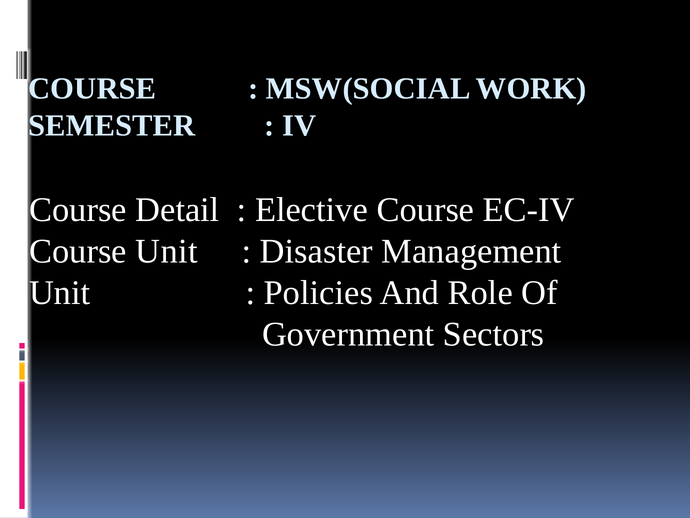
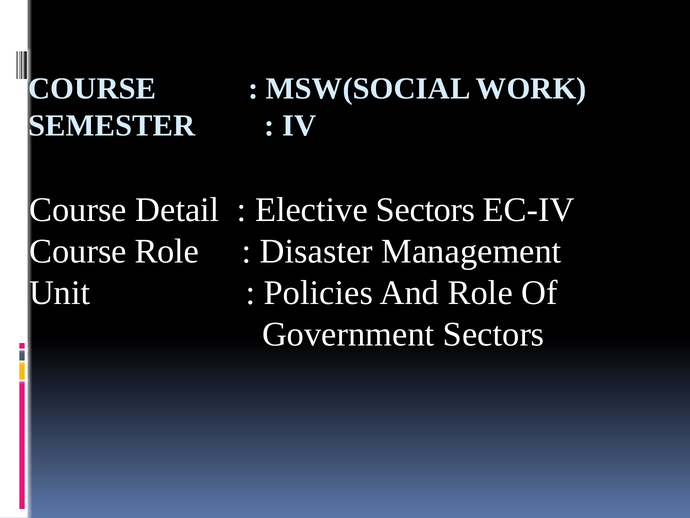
Elective Course: Course -> Sectors (426, 210)
Course Unit: Unit -> Role (167, 251)
